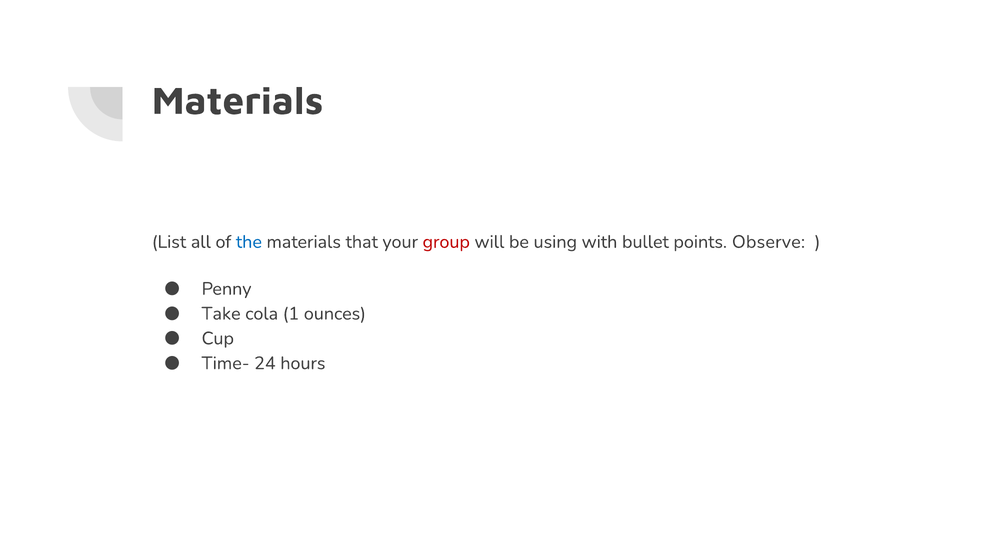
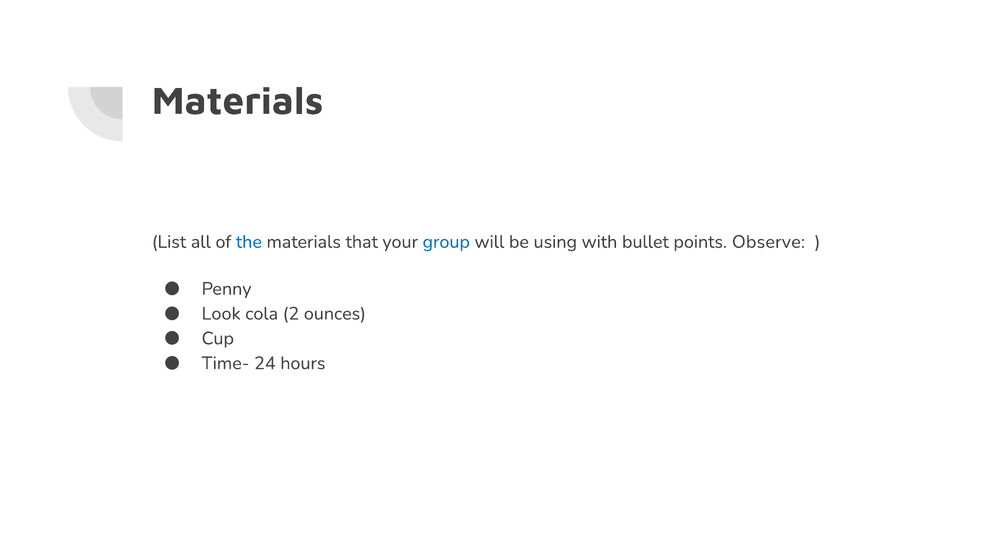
group colour: red -> blue (446, 242)
Take: Take -> Look (221, 313)
1: 1 -> 2 (291, 313)
